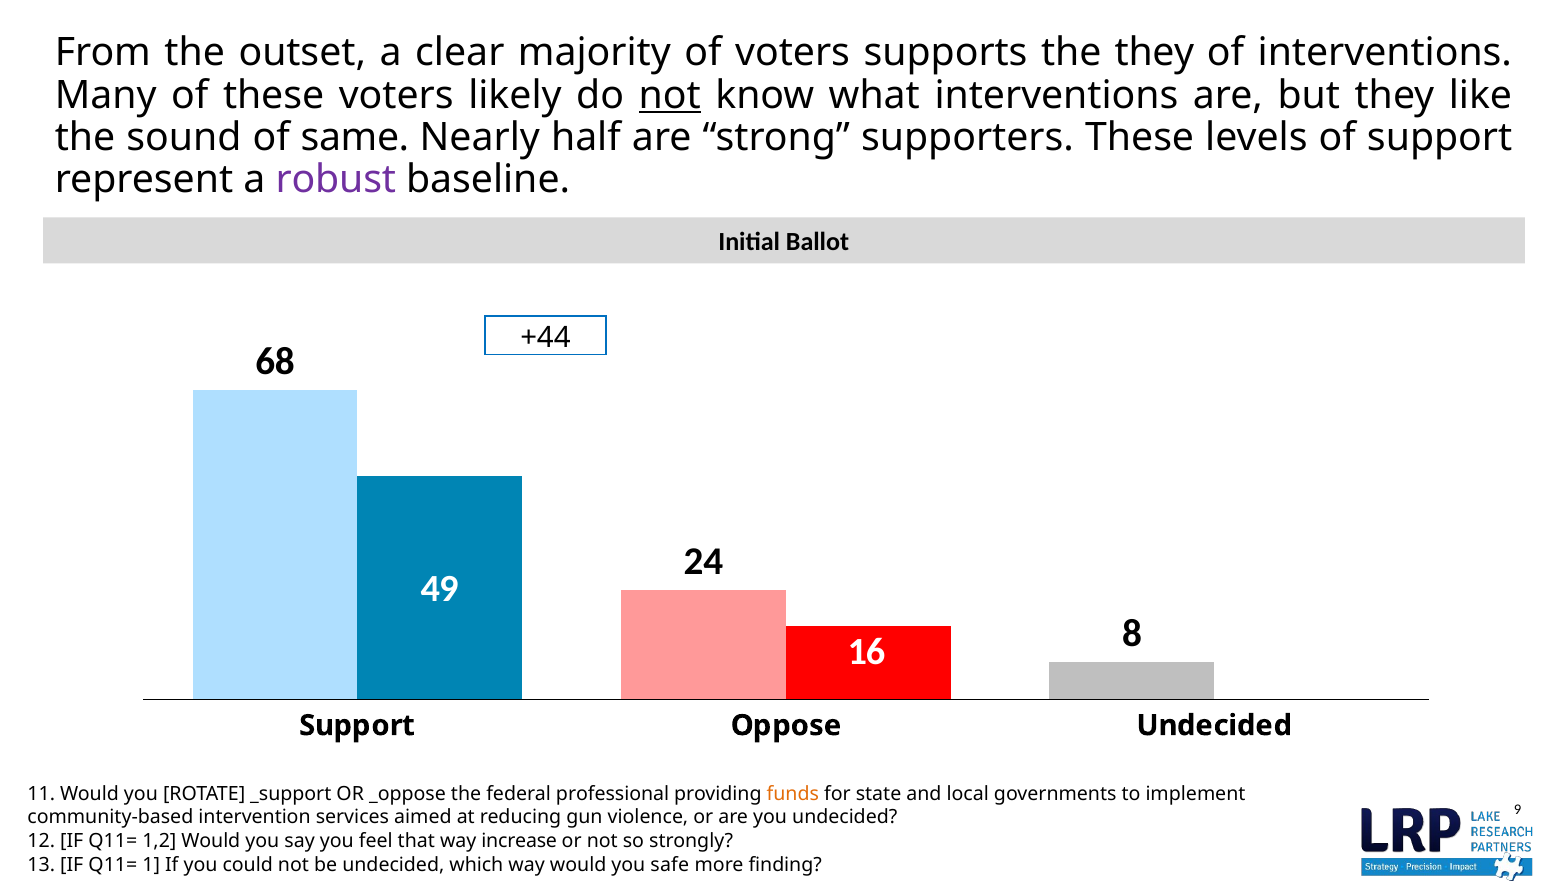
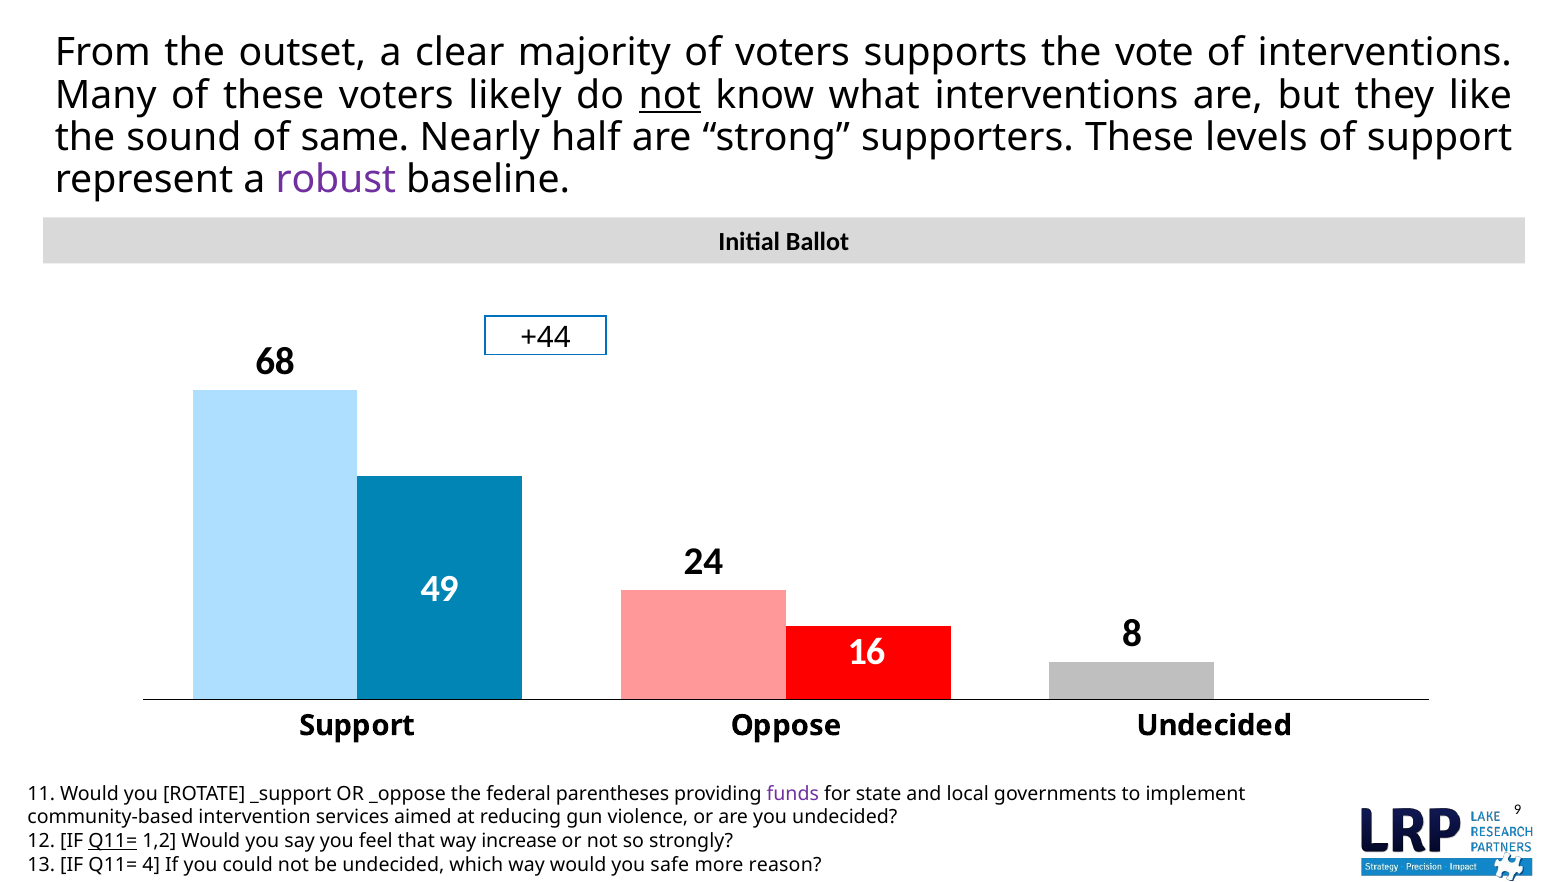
the they: they -> vote (1154, 53)
professional: professional -> parentheses (613, 794)
funds colour: orange -> purple (793, 794)
Q11= underline: none -> present (113, 841)
1: 1 -> 4 (151, 865)
finding: finding -> reason (785, 865)
